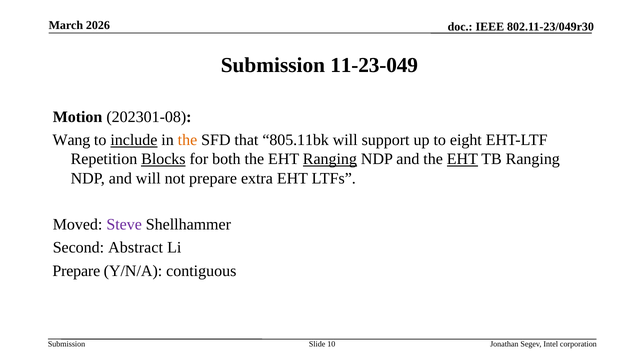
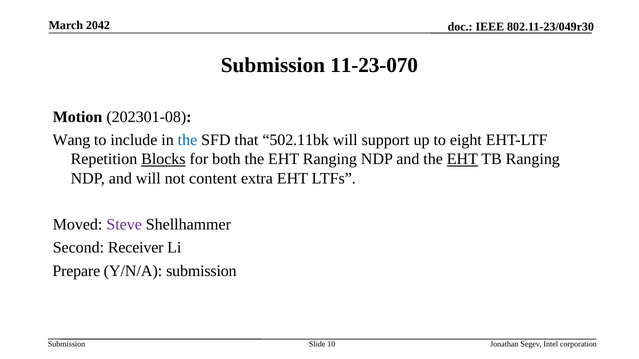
2026: 2026 -> 2042 (98, 25)
11-23-049: 11-23-049 -> 11-23-070 (374, 65)
include underline: present -> none (134, 140)
the colour: orange -> blue (187, 140)
805.11bk: 805.11bk -> 502.11bk (296, 140)
Ranging underline: present -> none (330, 159)
not prepare: prepare -> content (213, 178)
Abstract: Abstract -> Receiver (136, 248)
Y/N/A contiguous: contiguous -> submission (201, 271)
